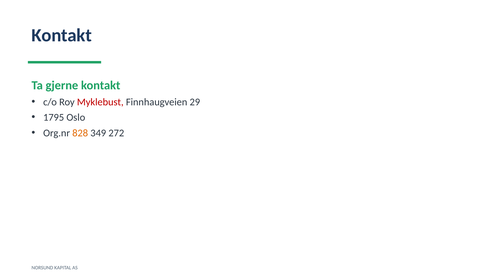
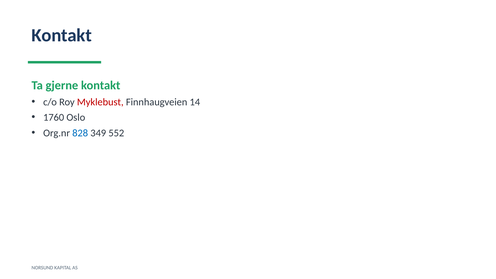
29: 29 -> 14 (195, 102)
1795: 1795 -> 1760 (54, 118)
828 colour: orange -> blue (80, 133)
272: 272 -> 552 (116, 133)
